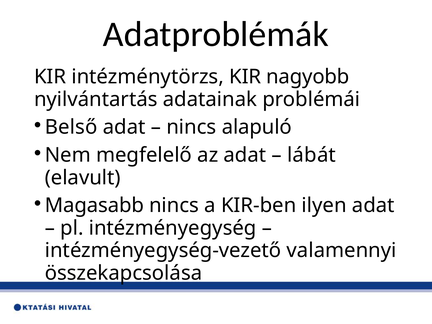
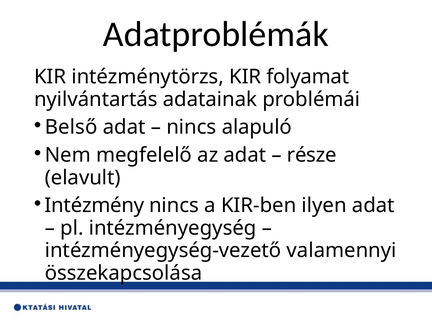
nagyobb: nagyobb -> folyamat (308, 77)
lábát: lábát -> része (312, 155)
Magasabb: Magasabb -> Intézmény (94, 206)
